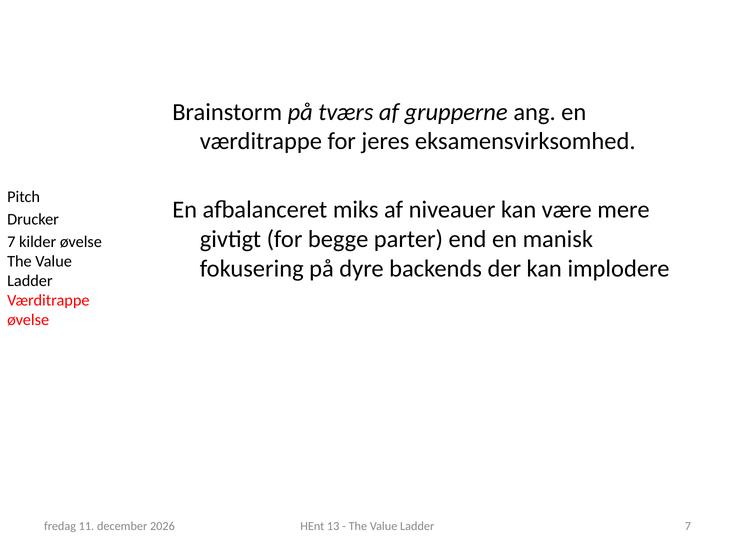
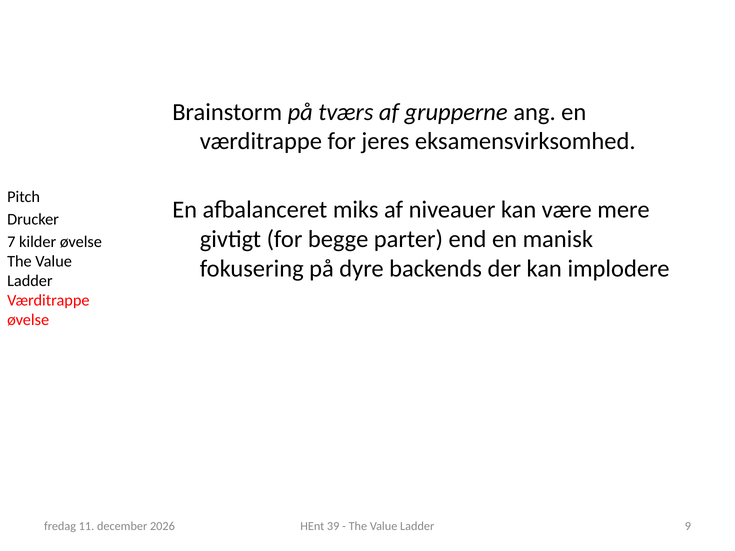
13: 13 -> 39 (333, 526)
Ladder 7: 7 -> 9 (688, 526)
